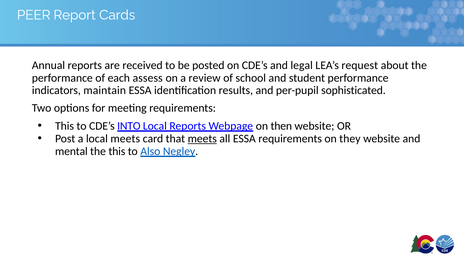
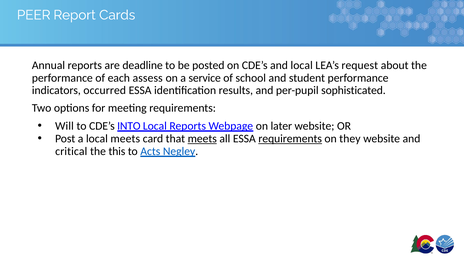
received: received -> deadline (143, 65)
and legal: legal -> local (302, 65)
review: review -> service (205, 78)
maintain: maintain -> occurred (105, 90)
This: This -> Will (64, 126)
then: then -> later (281, 126)
requirements underline: none -> present (290, 139)
mental: mental -> critical (71, 151)
Also: Also -> Acts (150, 151)
